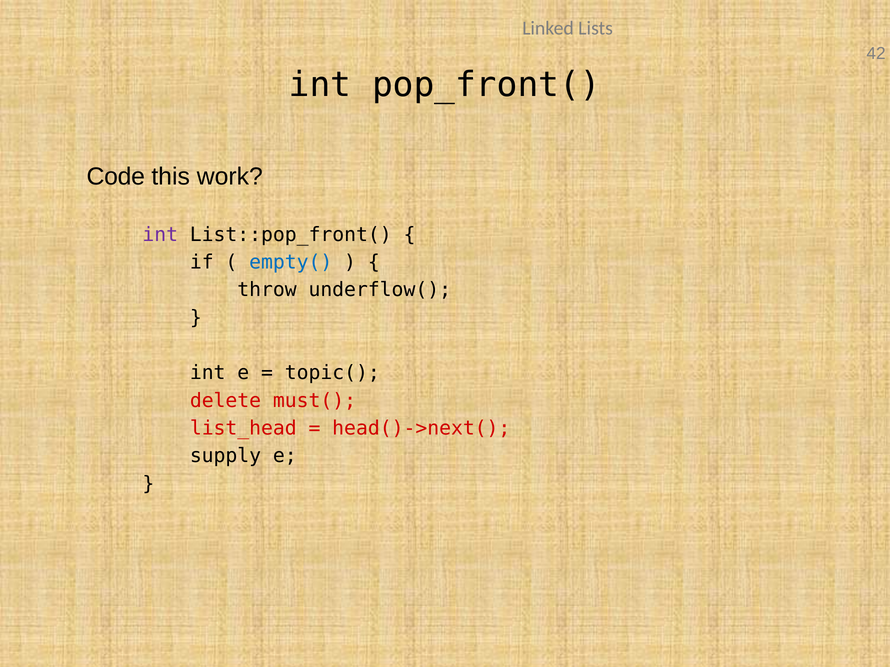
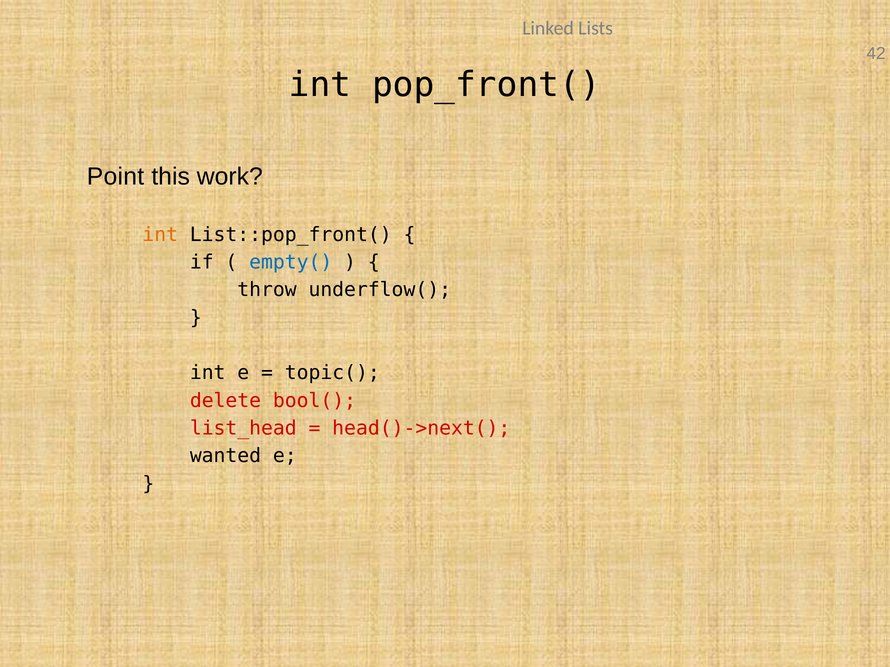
Code: Code -> Point (116, 177)
int colour: purple -> orange (160, 235)
must(: must( -> bool( (314, 401)
supply: supply -> wanted (225, 456)
